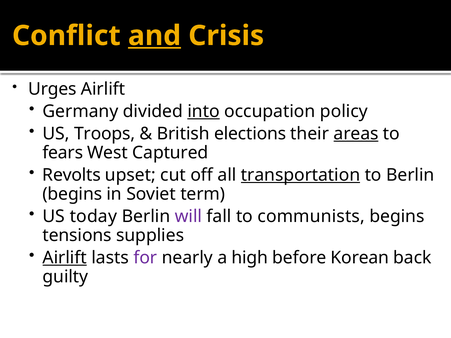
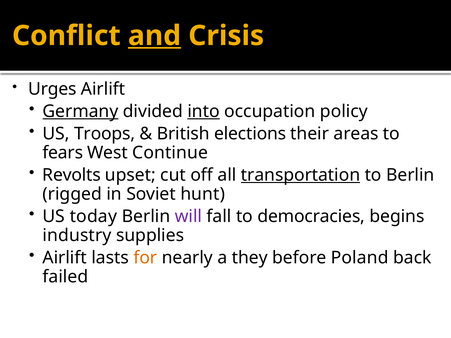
Germany underline: none -> present (80, 111)
areas underline: present -> none (356, 134)
Captured: Captured -> Continue (170, 153)
begins: begins -> rigged (72, 194)
term: term -> hunt (203, 194)
communists: communists -> democracies (311, 217)
tensions: tensions -> industry (77, 235)
Airlift underline: present -> none (65, 258)
for colour: purple -> orange (145, 258)
high: high -> they (250, 258)
Korean: Korean -> Poland (360, 258)
guilty: guilty -> failed (65, 277)
